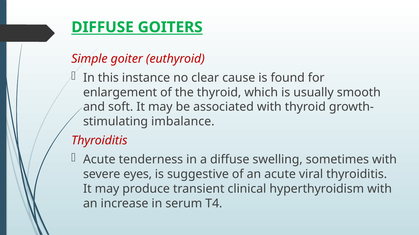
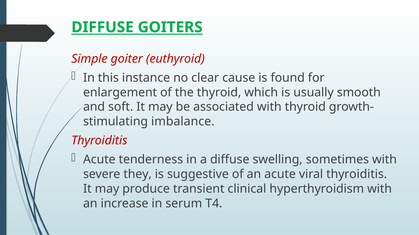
eyes: eyes -> they (138, 175)
